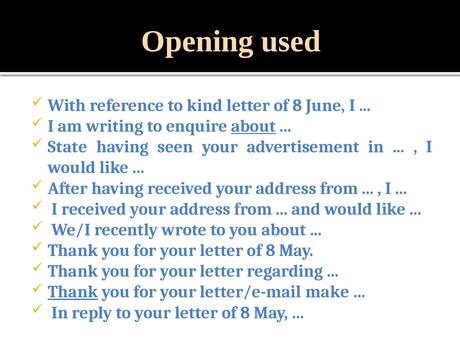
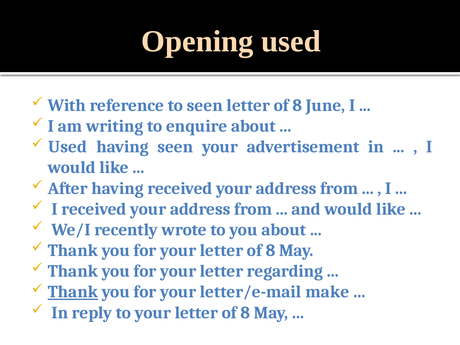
to kind: kind -> seen (205, 105)
about underline: present -> none (253, 126)
State: State -> Used (68, 147)
